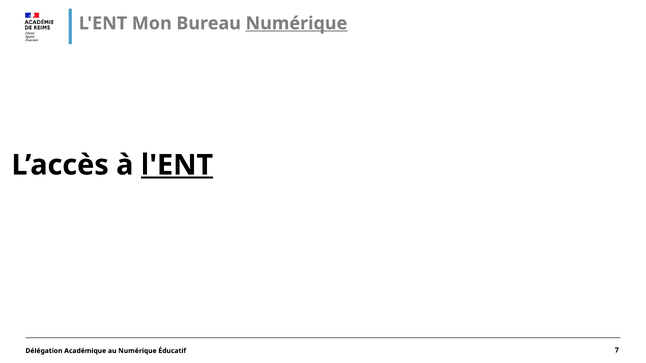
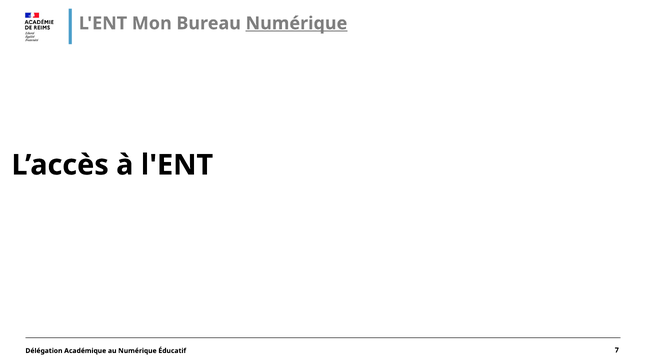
l'ENT underline: present -> none (177, 165)
